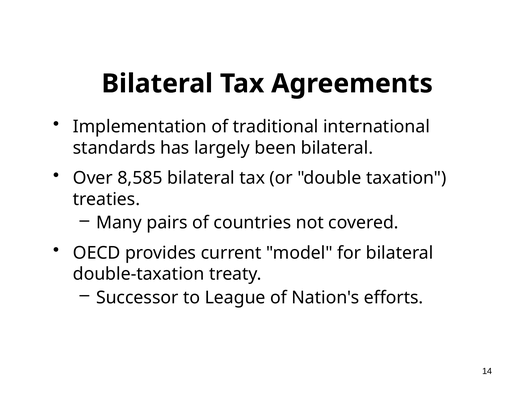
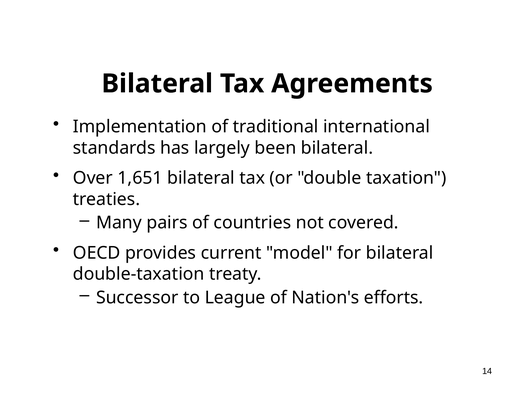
8,585: 8,585 -> 1,651 (140, 178)
